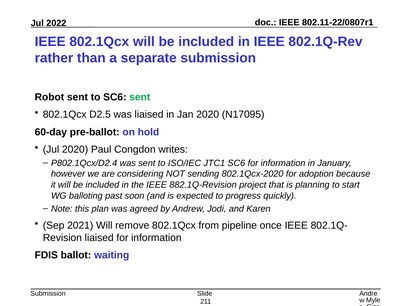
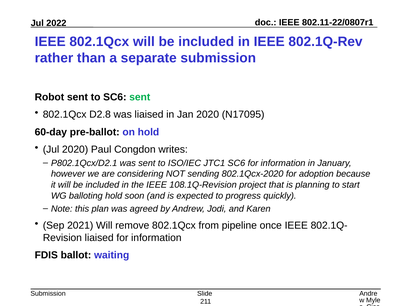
D2.5: D2.5 -> D2.8 (100, 115)
P802.1Qcx/D2.4: P802.1Qcx/D2.4 -> P802.1Qcx/D2.1 (84, 163)
882.1Q-Revision: 882.1Q-Revision -> 108.1Q-Revision (203, 185)
balloting past: past -> hold (114, 196)
